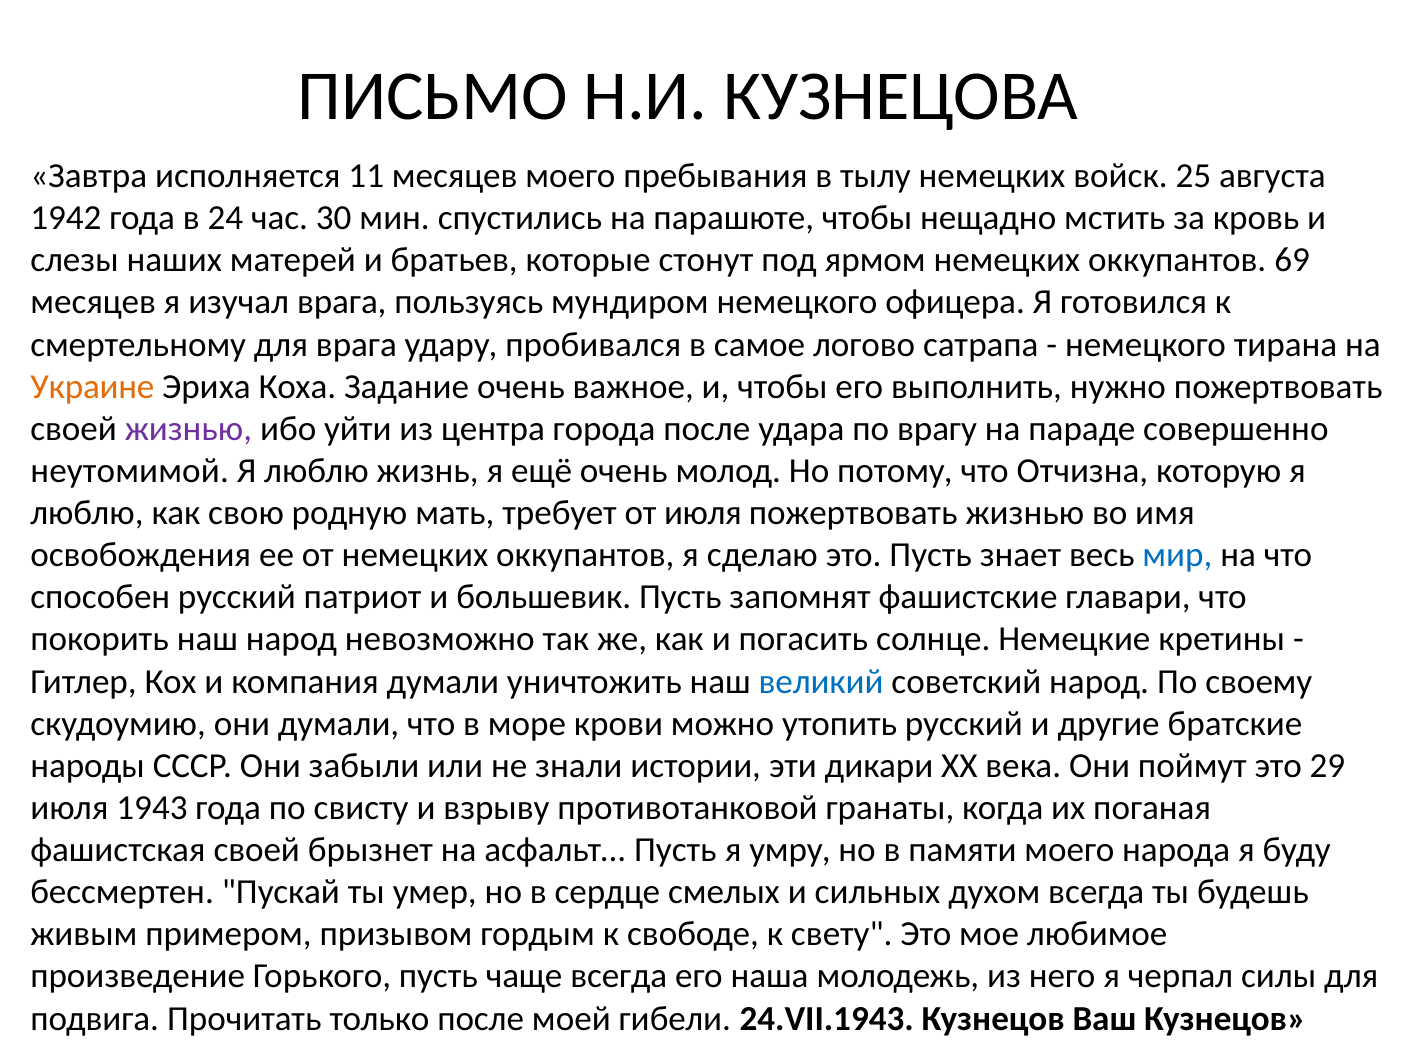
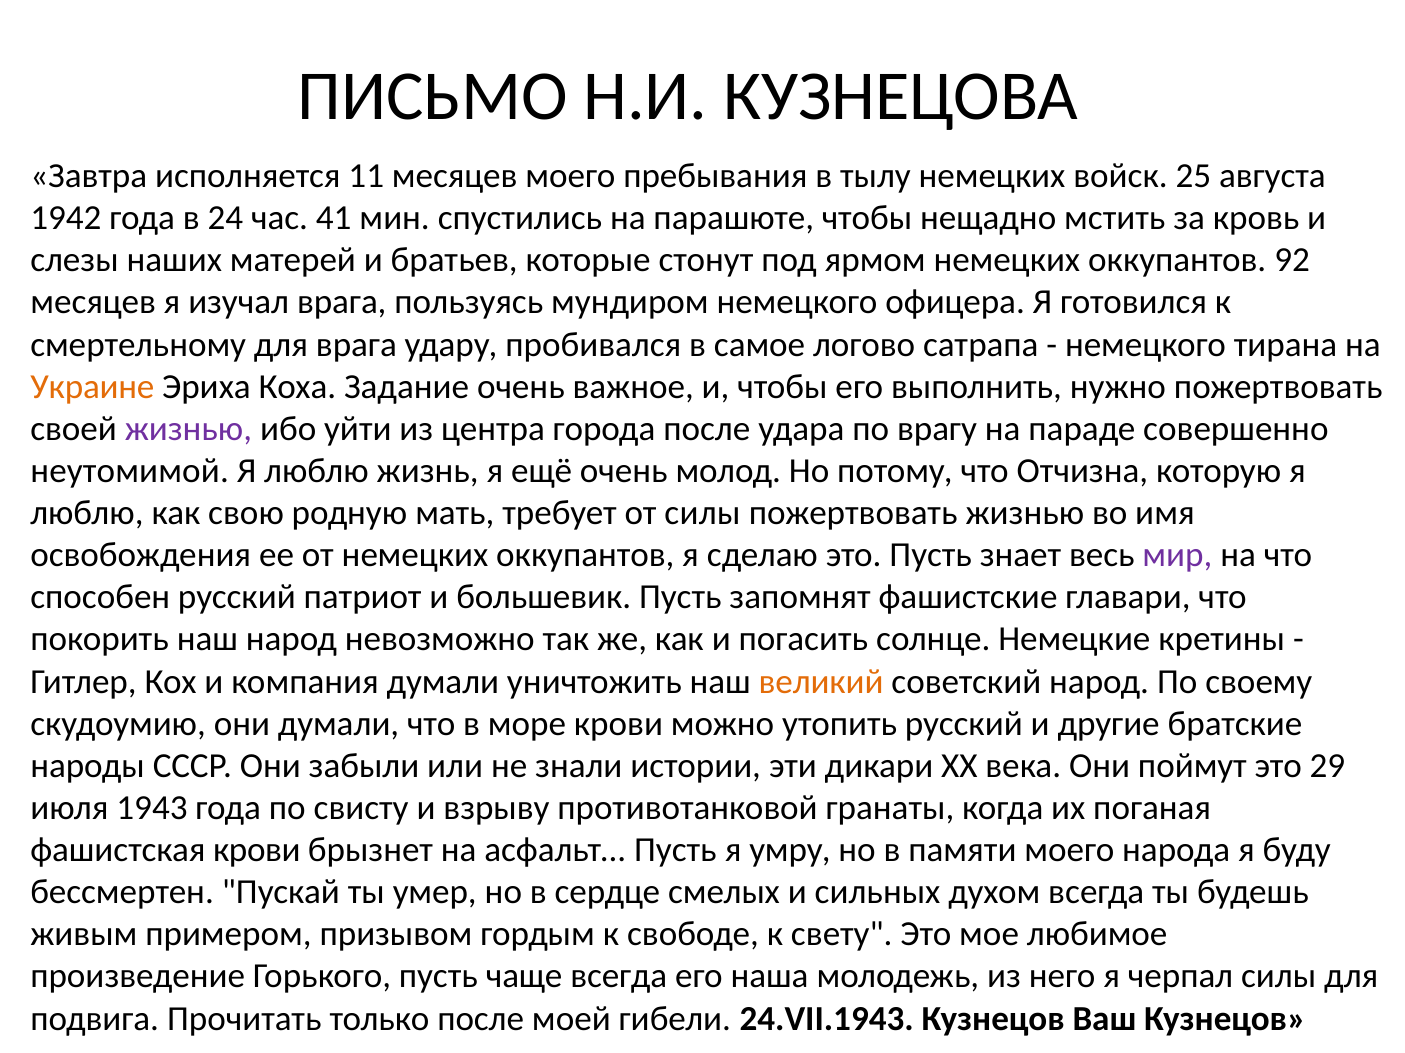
30: 30 -> 41 (334, 218)
69: 69 -> 92 (1292, 260)
от июля: июля -> силы (703, 513)
мир colour: blue -> purple (1177, 555)
великий colour: blue -> orange (821, 682)
фашистская своей: своей -> крови (257, 851)
